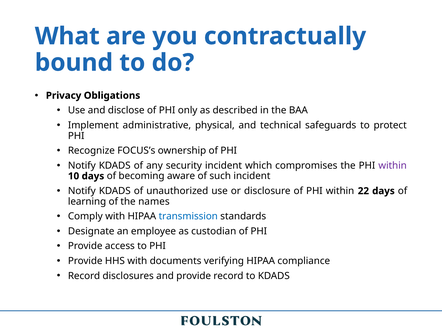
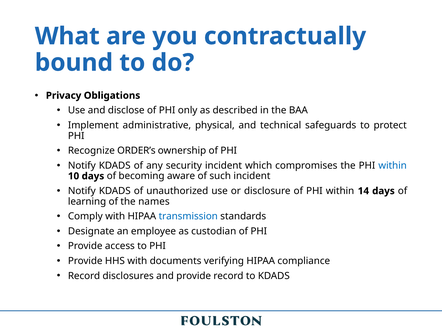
FOCUS’s: FOCUS’s -> ORDER’s (136, 151)
within colour: purple -> blue (393, 166)
22: 22 -> 14 (363, 191)
